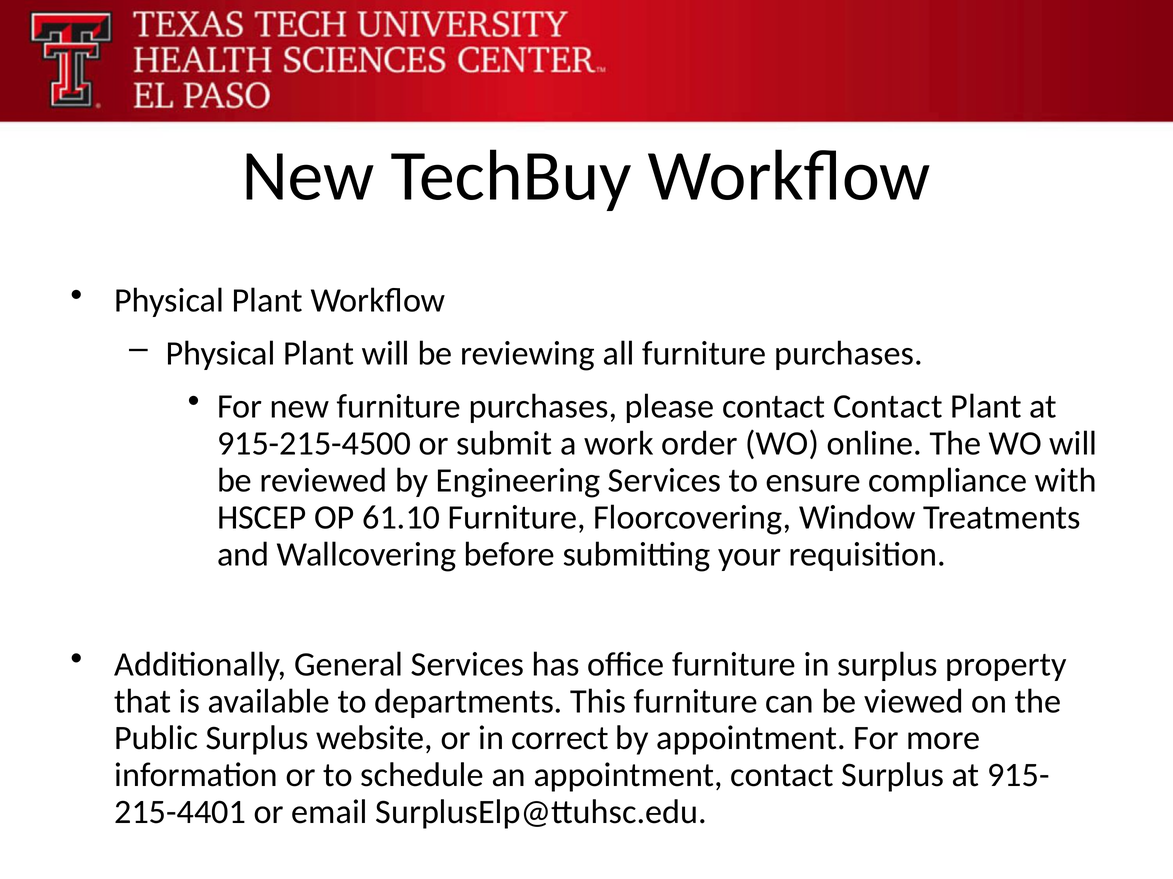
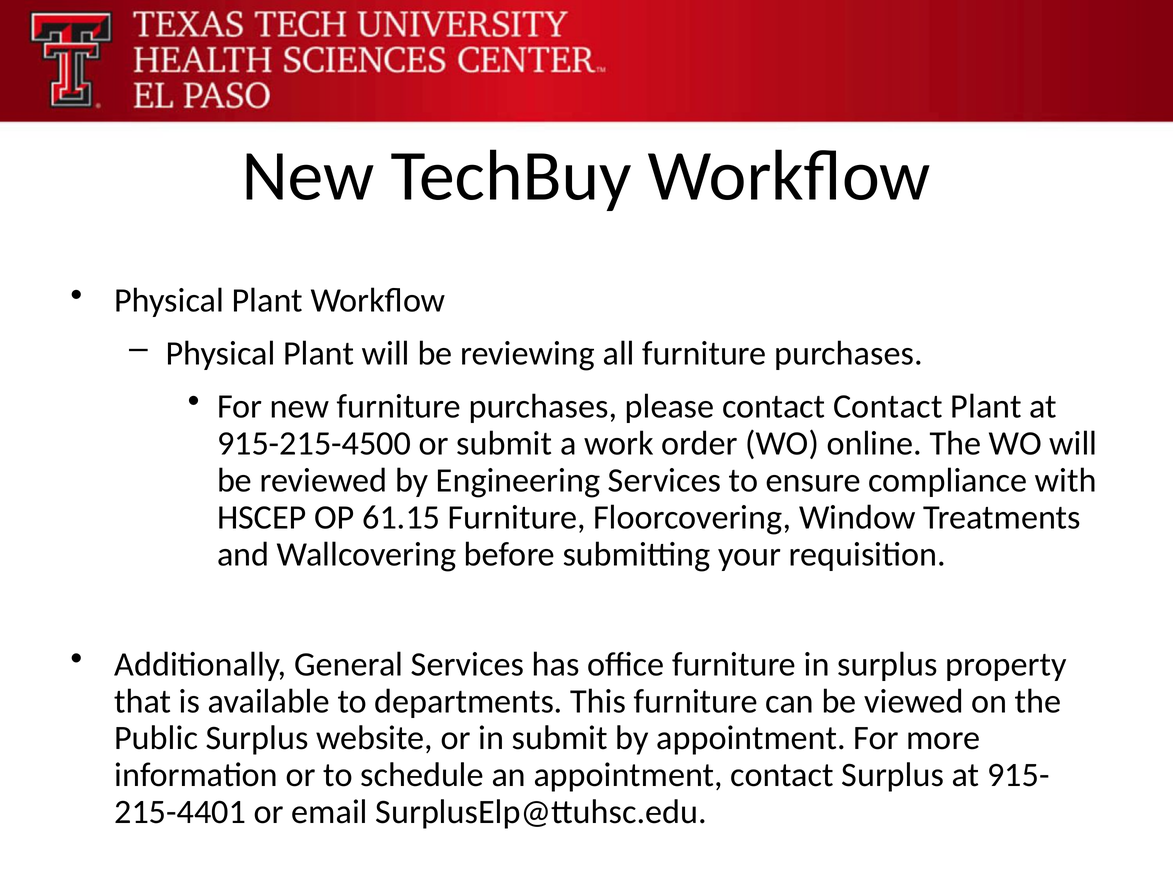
61.10: 61.10 -> 61.15 (401, 518)
in correct: correct -> submit (560, 739)
